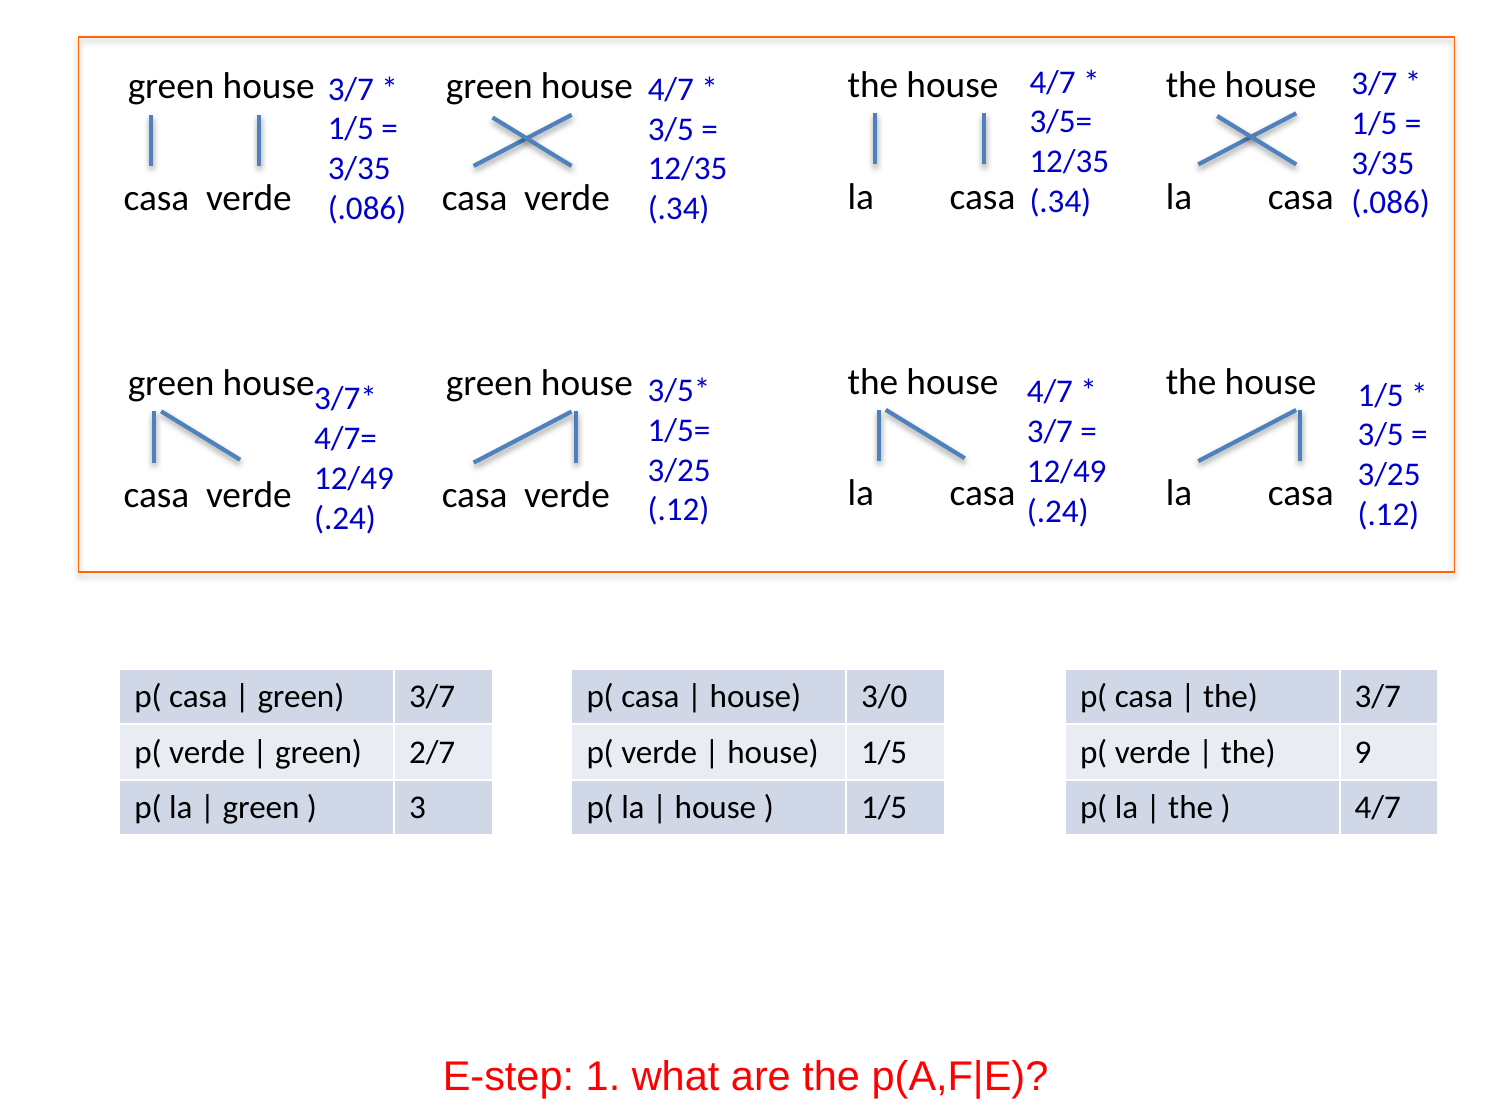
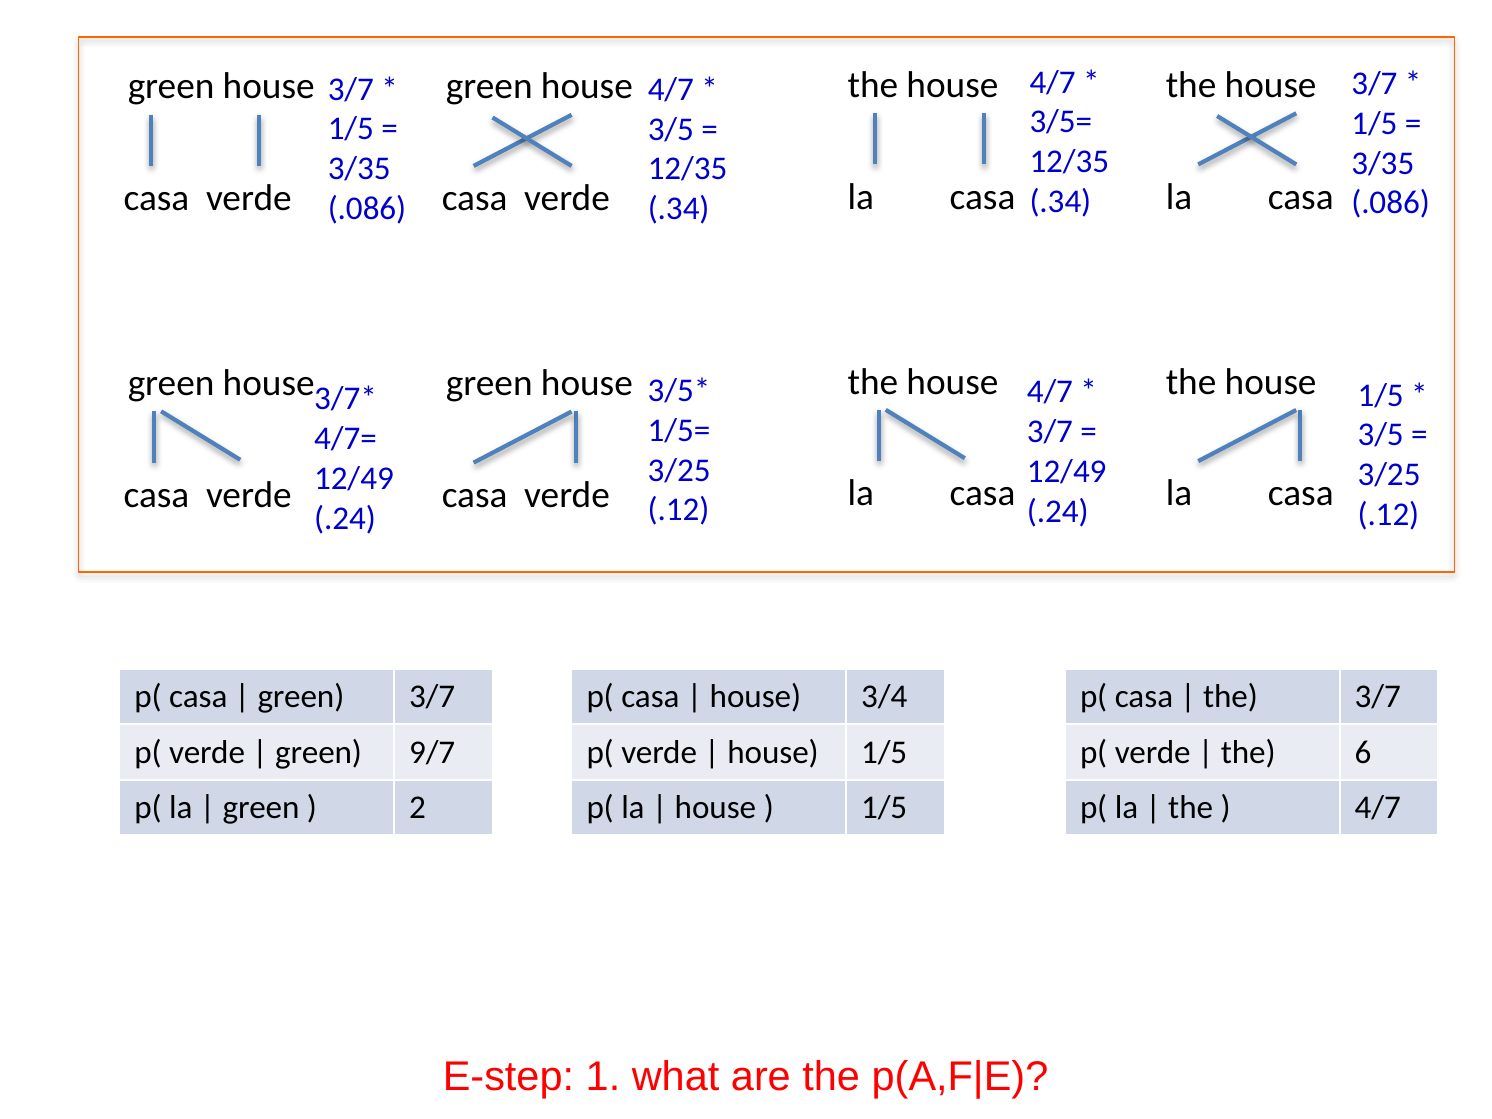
3/0: 3/0 -> 3/4 (884, 697)
2/7: 2/7 -> 9/7 (432, 752)
9: 9 -> 6 (1363, 752)
3: 3 -> 2 (417, 808)
